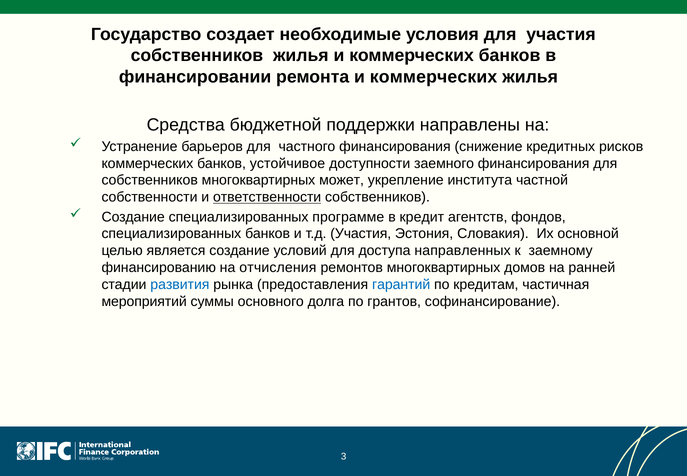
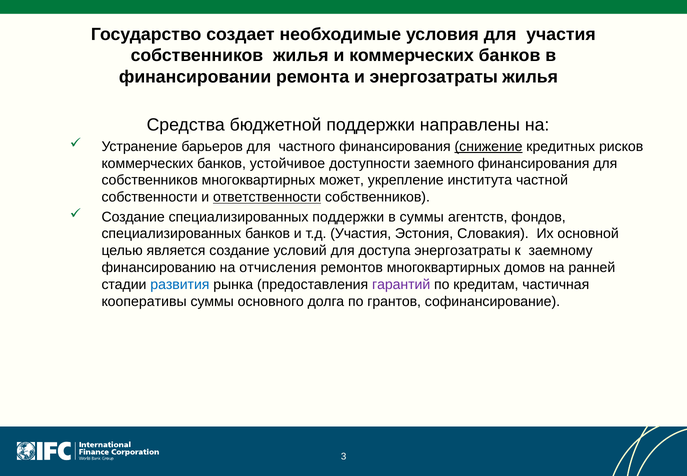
ремонта и коммерческих: коммерческих -> энергозатраты (434, 77)
снижение underline: none -> present (489, 146)
специализированных программе: программе -> поддержки (348, 217)
в кредит: кредит -> суммы (422, 217)
доступа направленных: направленных -> энергозатраты (463, 251)
гарантий colour: blue -> purple (401, 284)
мероприятий: мероприятий -> кооперативы (144, 301)
